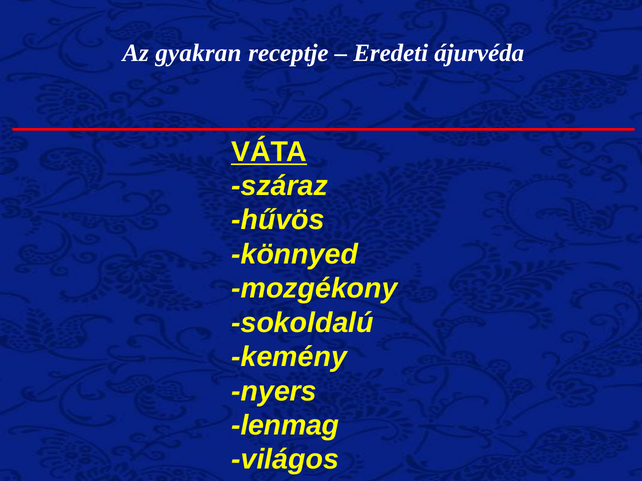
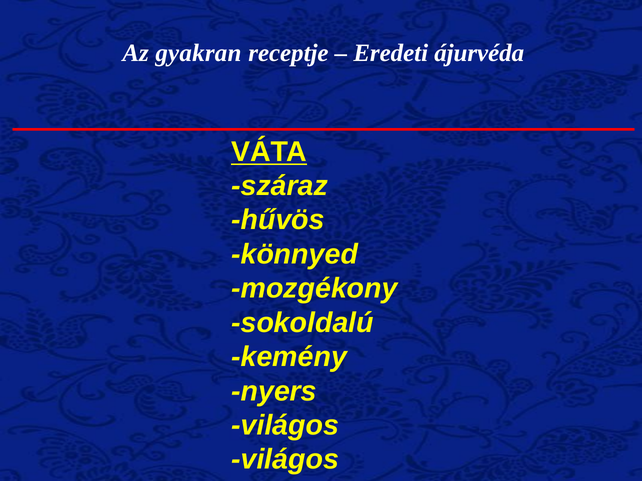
lenmag: lenmag -> világos (285, 426)
